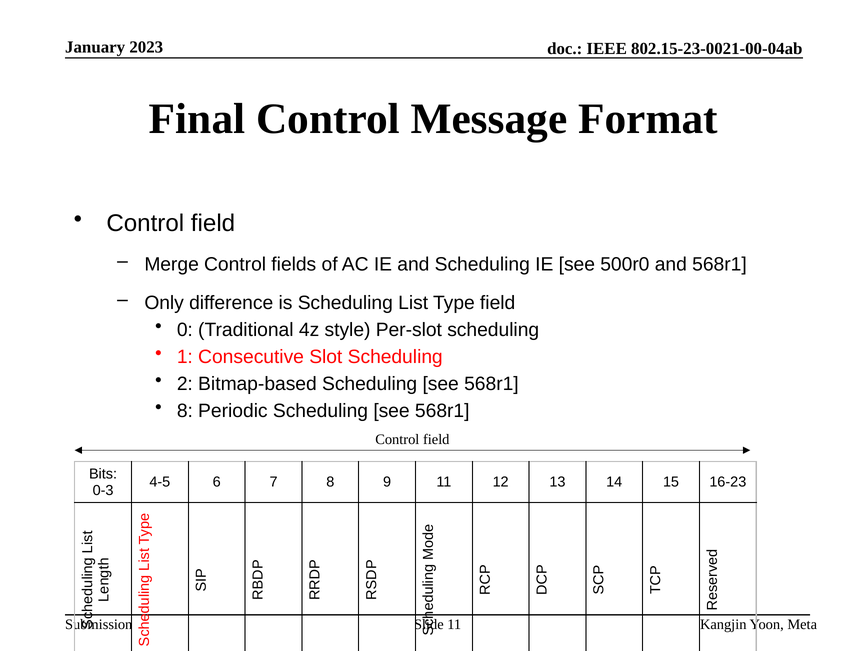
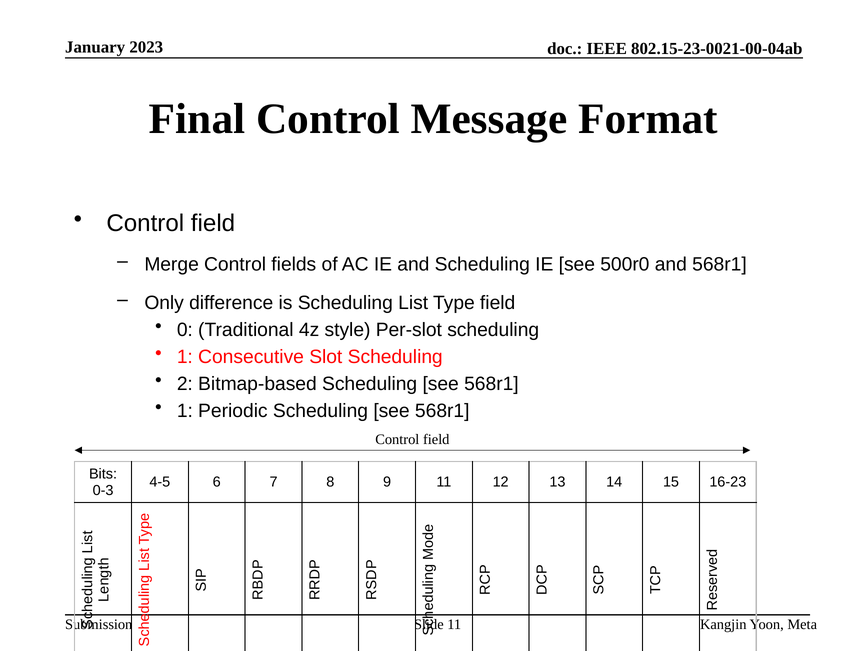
8: 8 -> 1 (185, 411)
